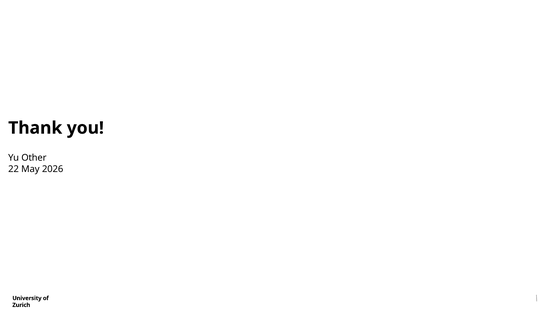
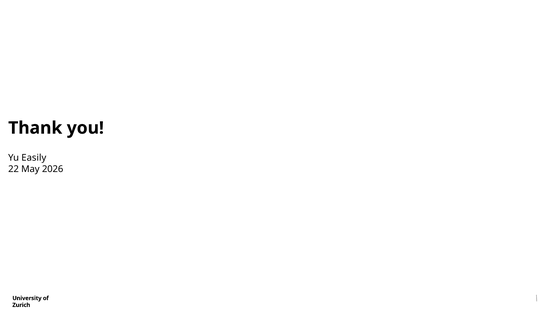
Other: Other -> Easily (34, 158)
